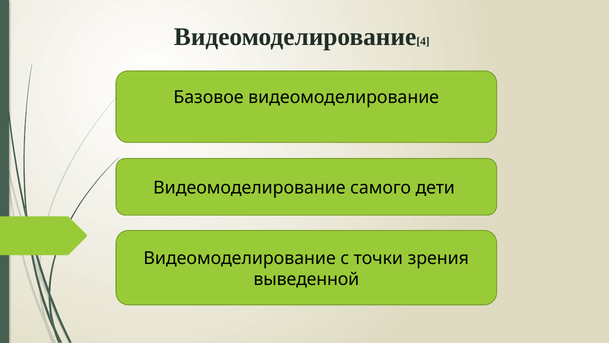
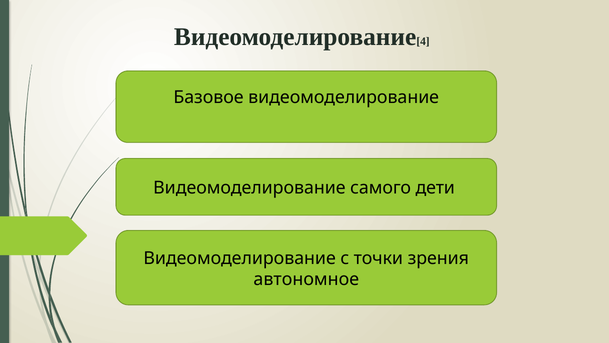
выведенной: выведенной -> автономное (306, 279)
